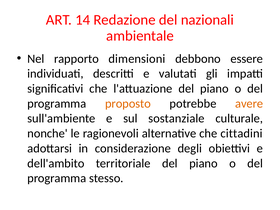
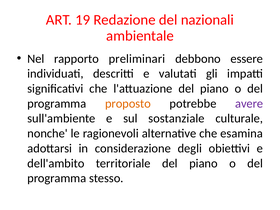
14: 14 -> 19 (83, 20)
dimensioni: dimensioni -> preliminari (137, 59)
avere colour: orange -> purple (249, 104)
cittadini: cittadini -> esamina (242, 133)
